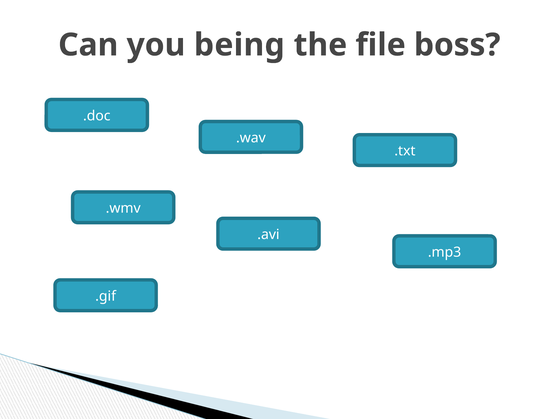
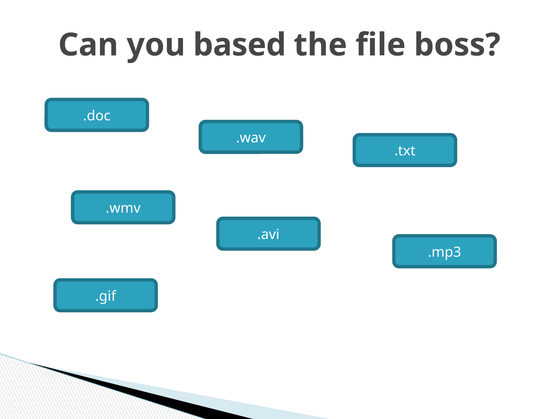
being: being -> based (240, 45)
